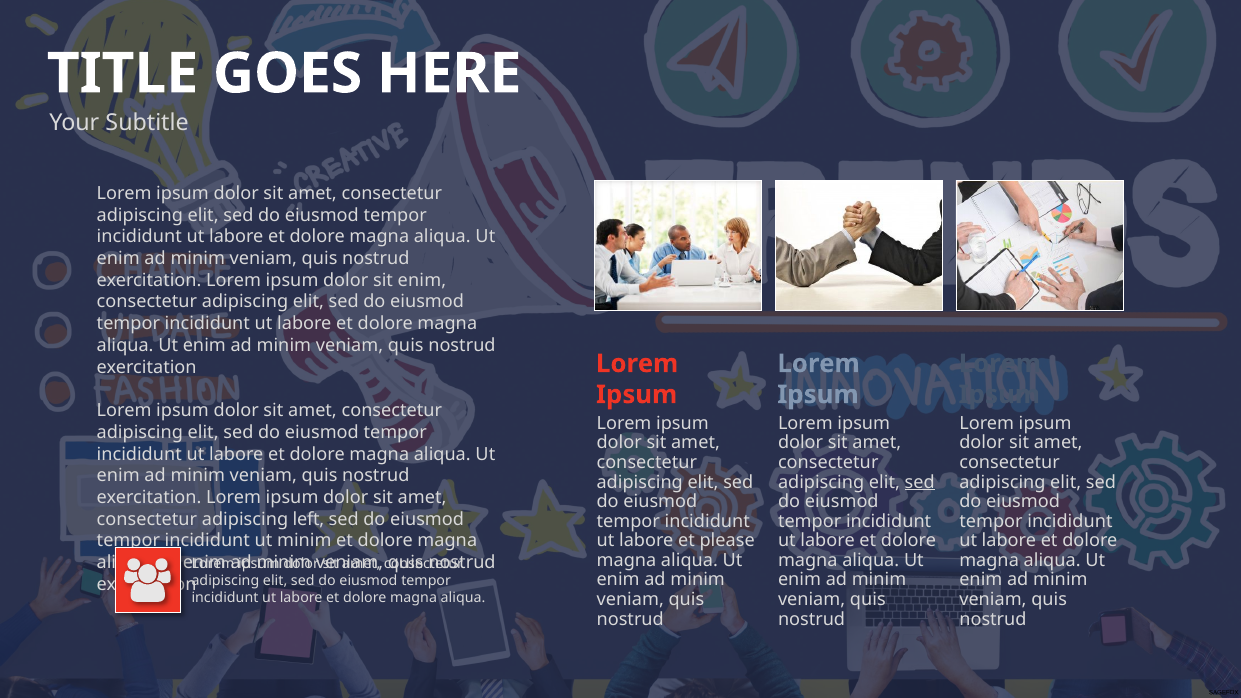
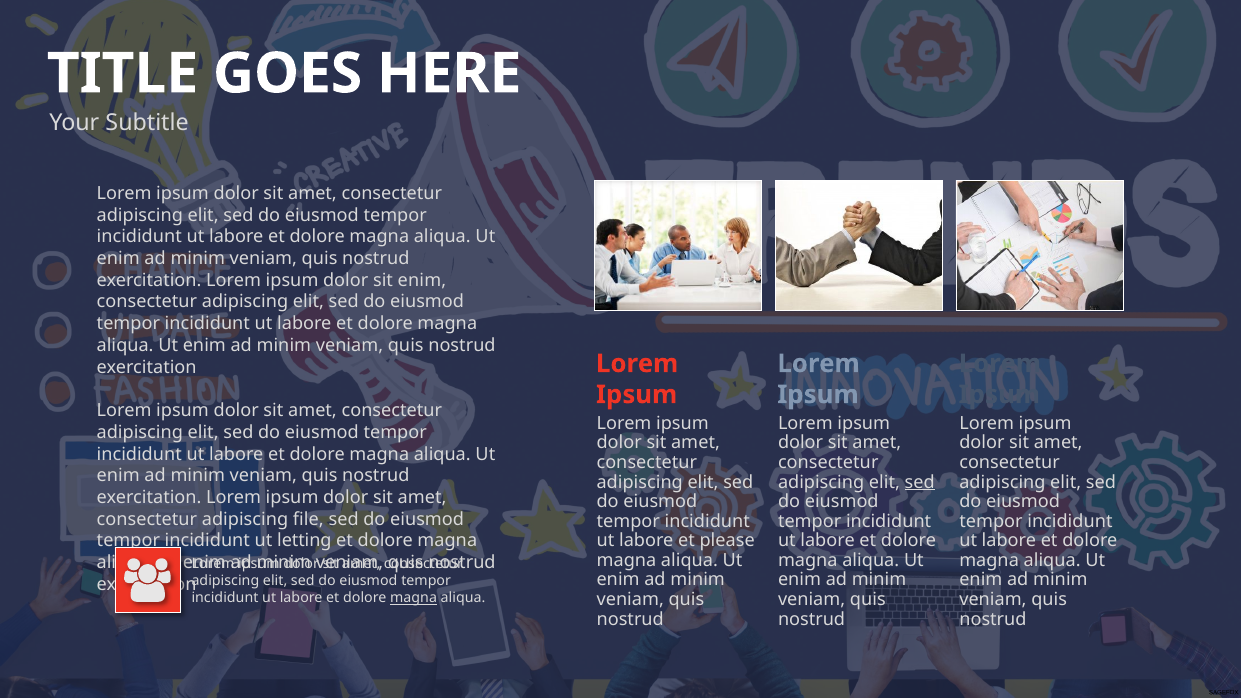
left: left -> file (308, 519)
ut minim: minim -> letting (304, 541)
magna underline: none -> present (414, 598)
